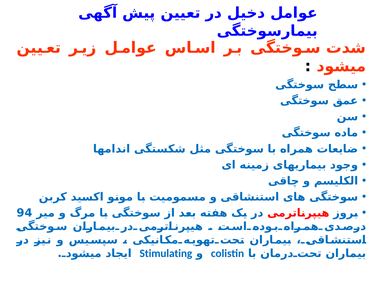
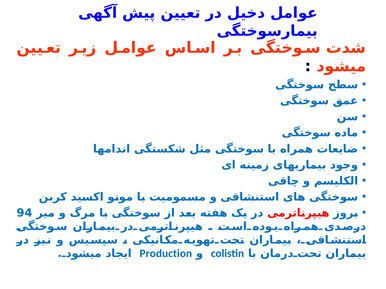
Stimulating: Stimulating -> Production (166, 254)
